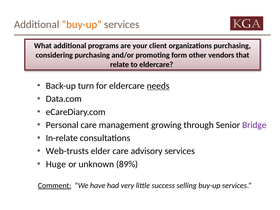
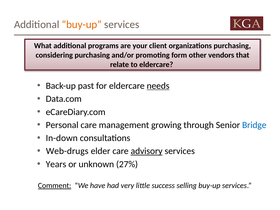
turn: turn -> past (86, 86)
Bridge colour: purple -> blue (254, 125)
In-relate: In-relate -> In-down (62, 138)
Web-trusts: Web-trusts -> Web-drugs (67, 151)
advisory underline: none -> present (147, 151)
Huge: Huge -> Years (56, 164)
89%: 89% -> 27% (127, 164)
